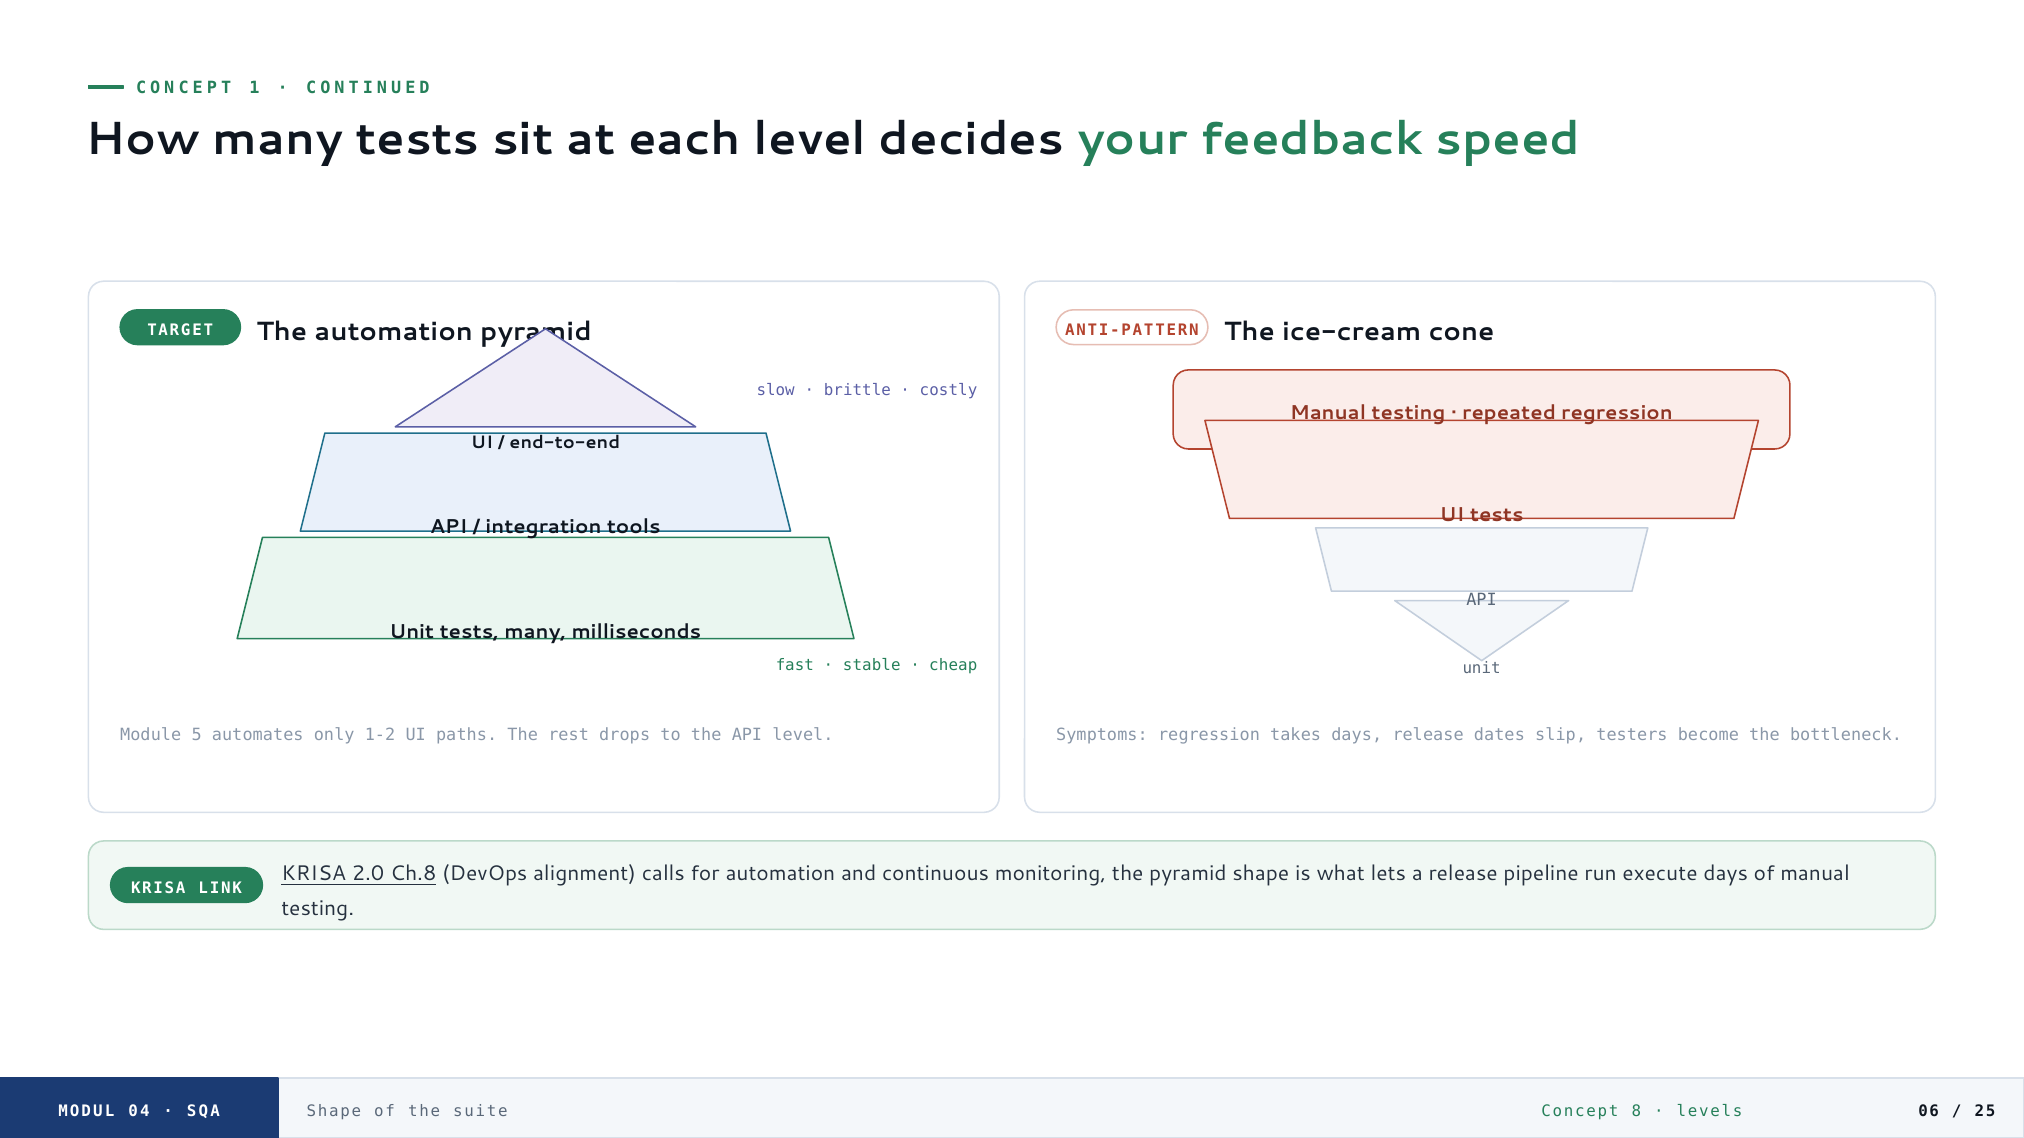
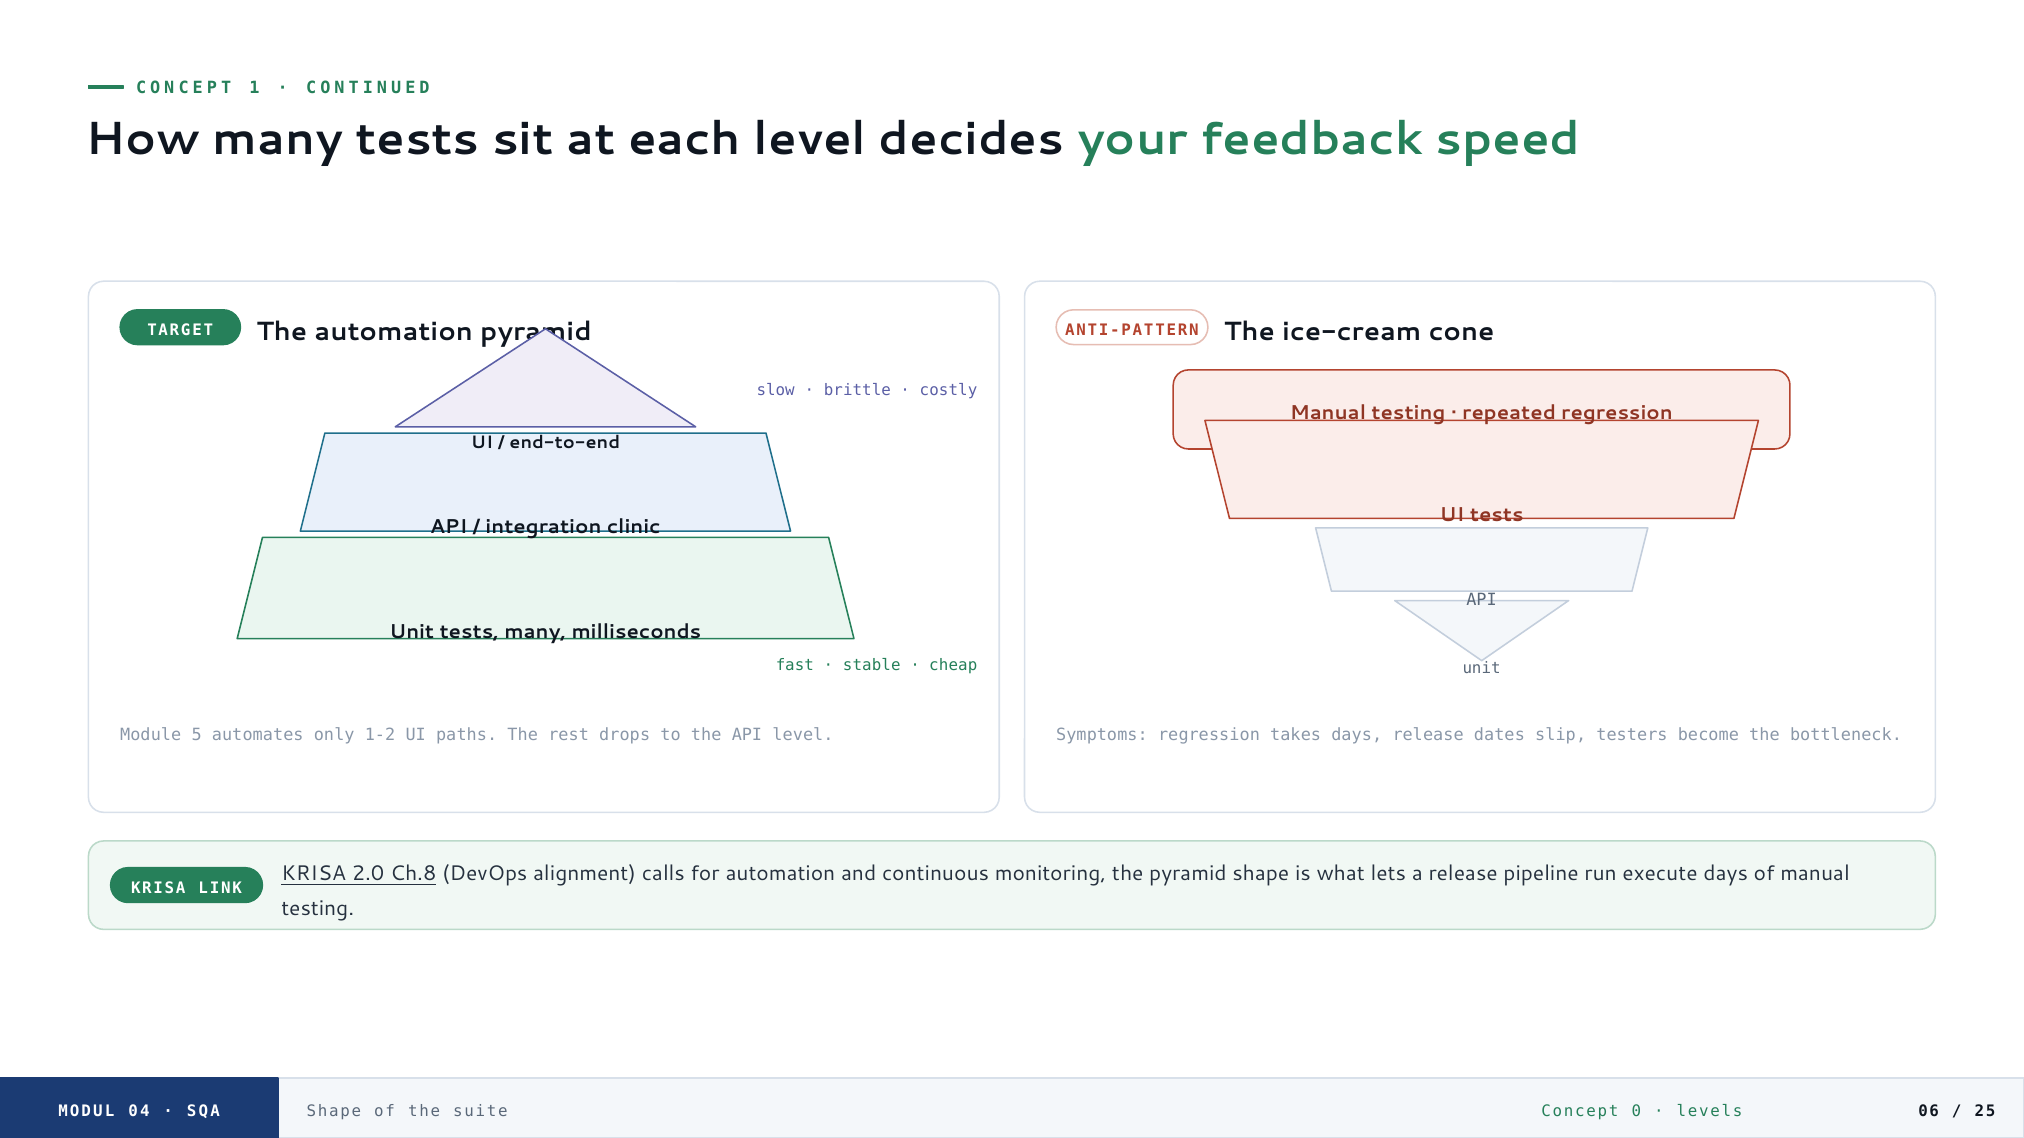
tools: tools -> clinic (634, 527)
8: 8 -> 0 (1636, 1111)
